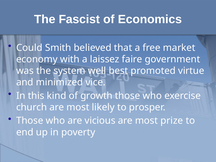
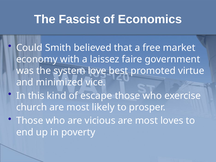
well: well -> love (97, 71)
growth: growth -> escape (96, 96)
prize: prize -> loves (172, 121)
